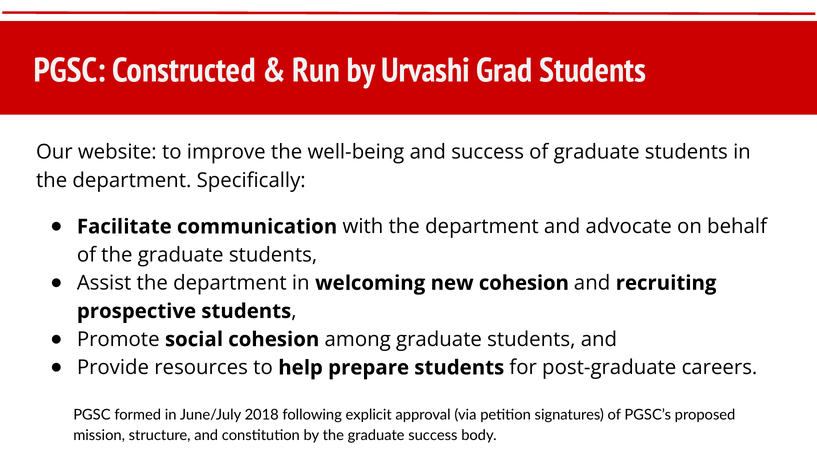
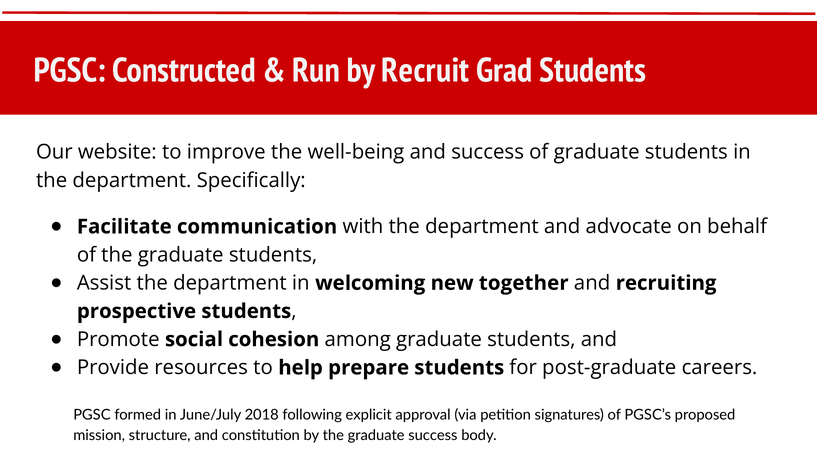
Urvashi: Urvashi -> Recruit (425, 70)
new cohesion: cohesion -> together (524, 283)
